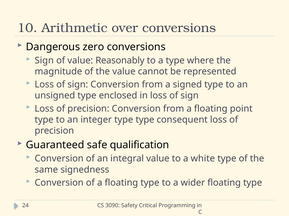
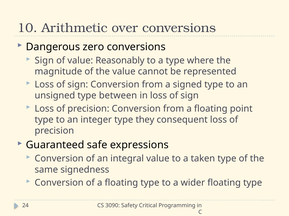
enclosed: enclosed -> between (118, 96)
type type: type -> they (145, 120)
qualification: qualification -> expressions (139, 145)
white: white -> taken (203, 159)
